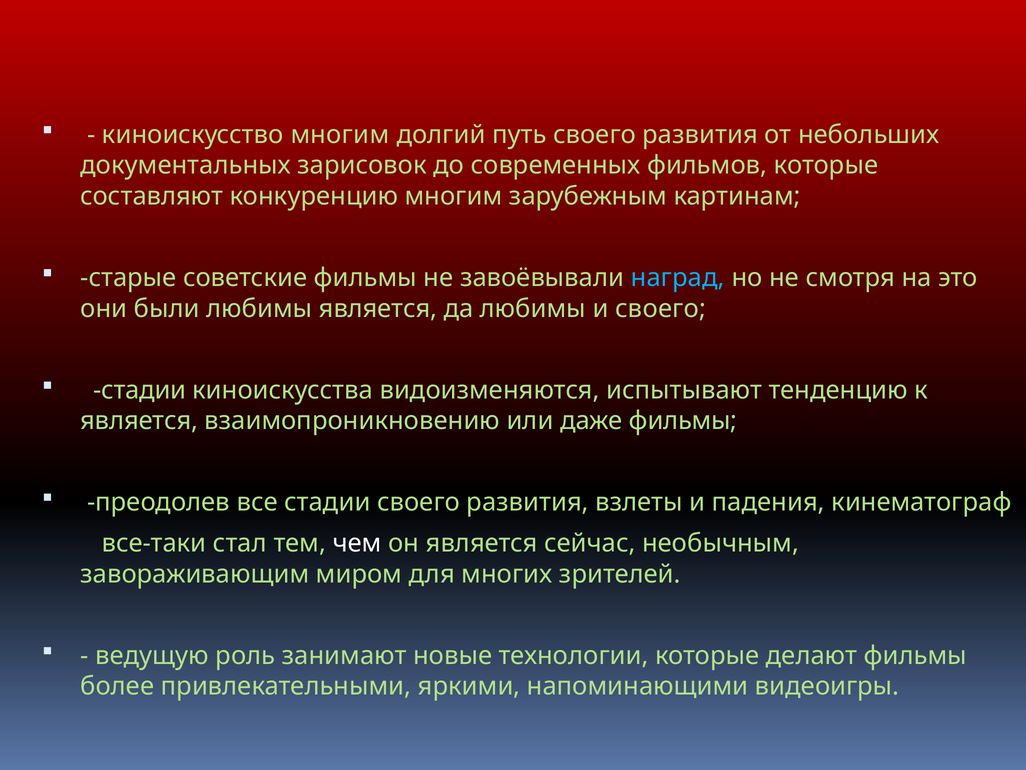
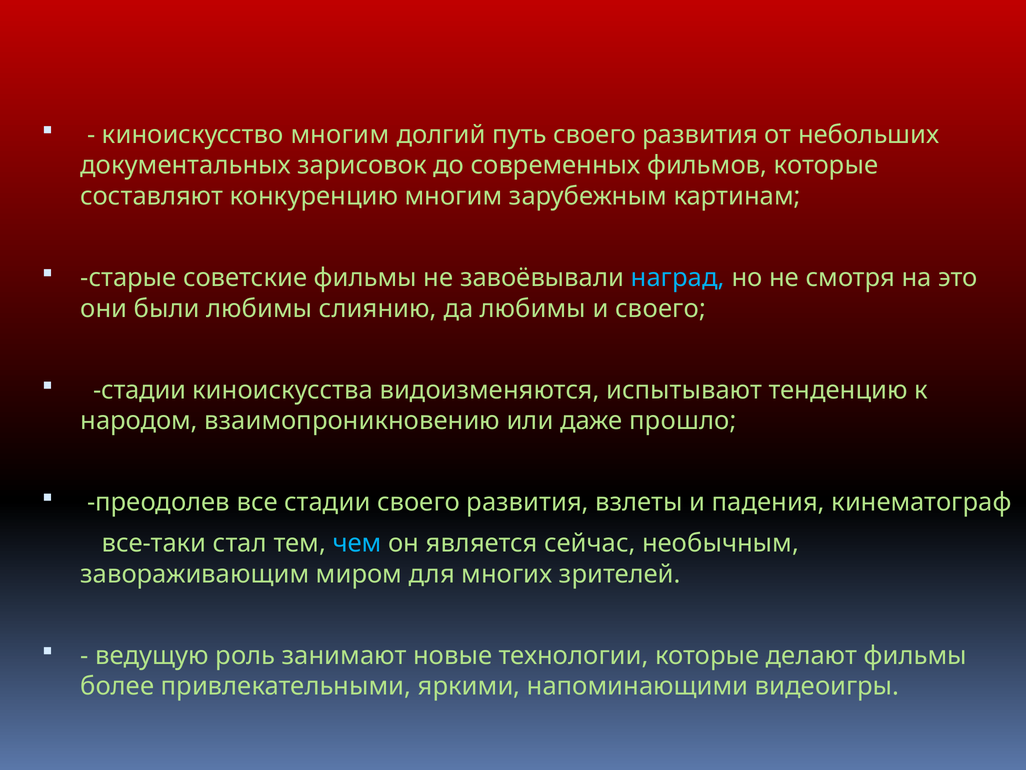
любимы является: является -> слиянию (378, 308)
является: является -> народом (139, 421)
даже фильмы: фильмы -> прошло (683, 421)
чем colour: white -> light blue (357, 543)
